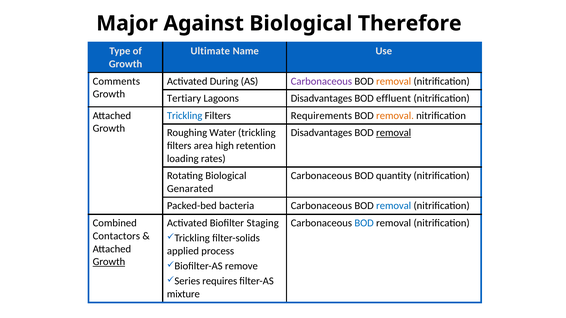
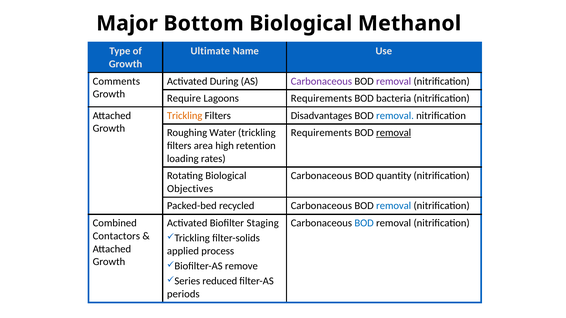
Against: Against -> Bottom (204, 23)
Therefore: Therefore -> Methanol (410, 23)
removal colour: orange -> purple (394, 81)
Tertiary: Tertiary -> Require (184, 98)
Lagoons Disadvantages: Disadvantages -> Requirements (321, 98)
effluent: effluent -> bacteria (394, 98)
Trickling colour: blue -> orange (185, 116)
Requirements: Requirements -> Disadvantages (321, 116)
removal colour: orange -> blue (395, 116)
Disadvantages: Disadvantages -> Requirements (321, 133)
Genarated: Genarated -> Objectives (190, 189)
bacteria: bacteria -> recycled (237, 206)
Growth underline: present -> none (109, 262)
requires: requires -> reduced (220, 281)
mixture: mixture -> periods (183, 294)
